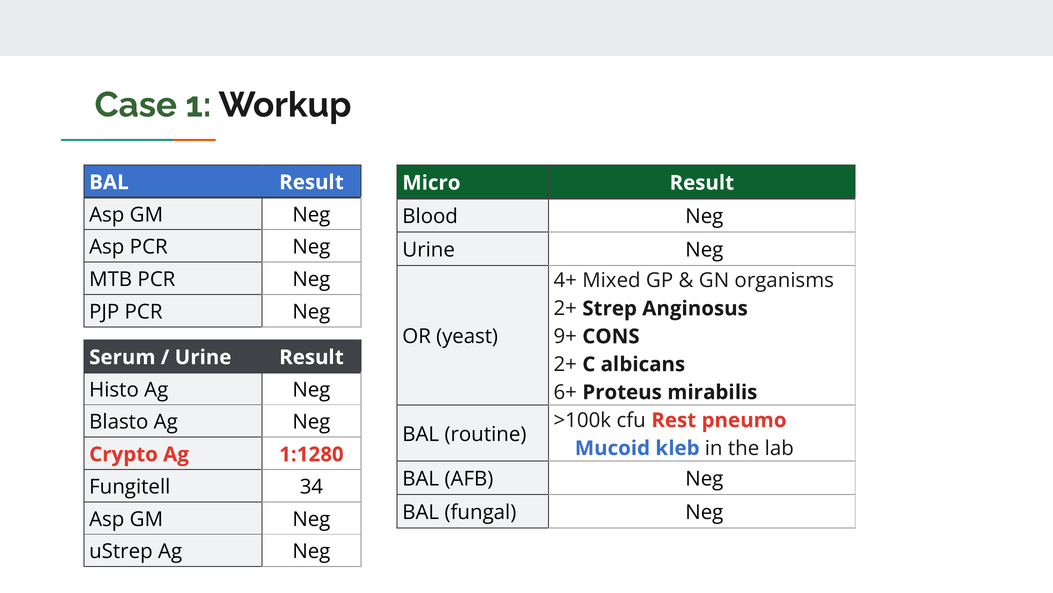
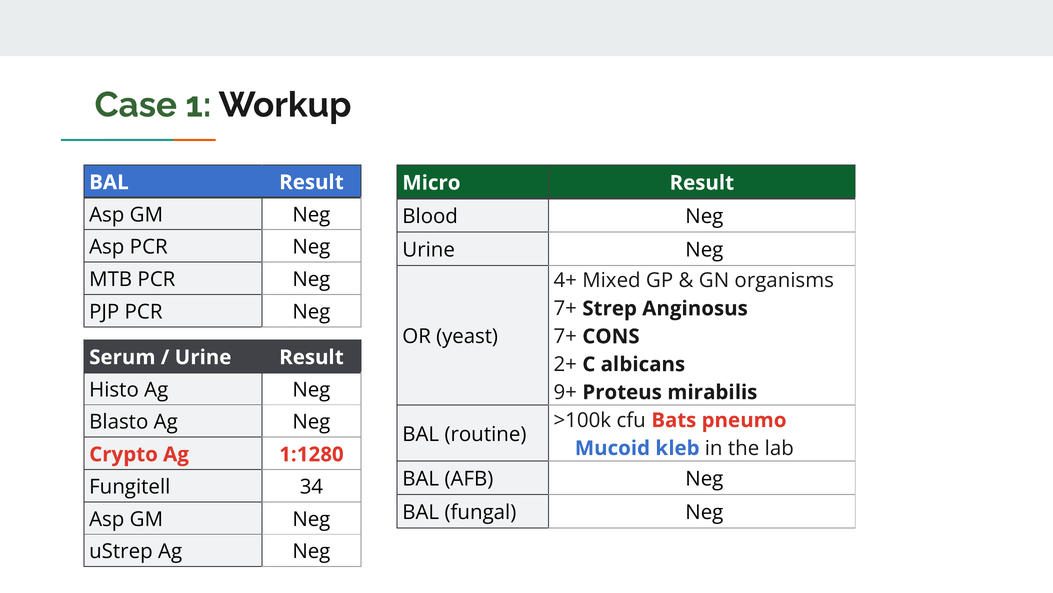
2+: 2+ -> 7+ (565, 308)
9+: 9+ -> 7+ (565, 336)
6+: 6+ -> 9+ (565, 392)
Rest: Rest -> Bats (674, 420)
